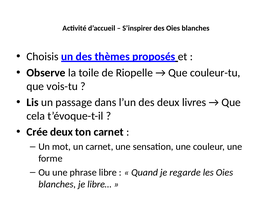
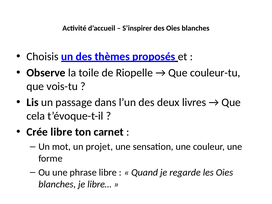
Crée deux: deux -> libre (61, 132)
un carnet: carnet -> projet (99, 147)
